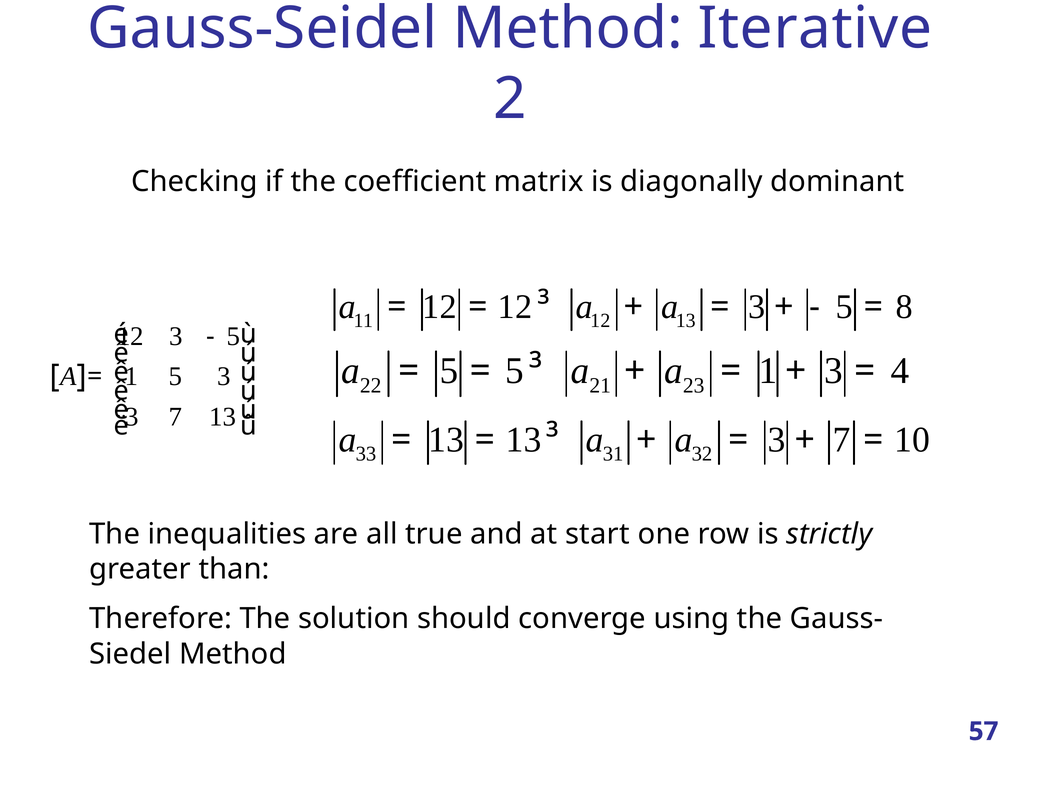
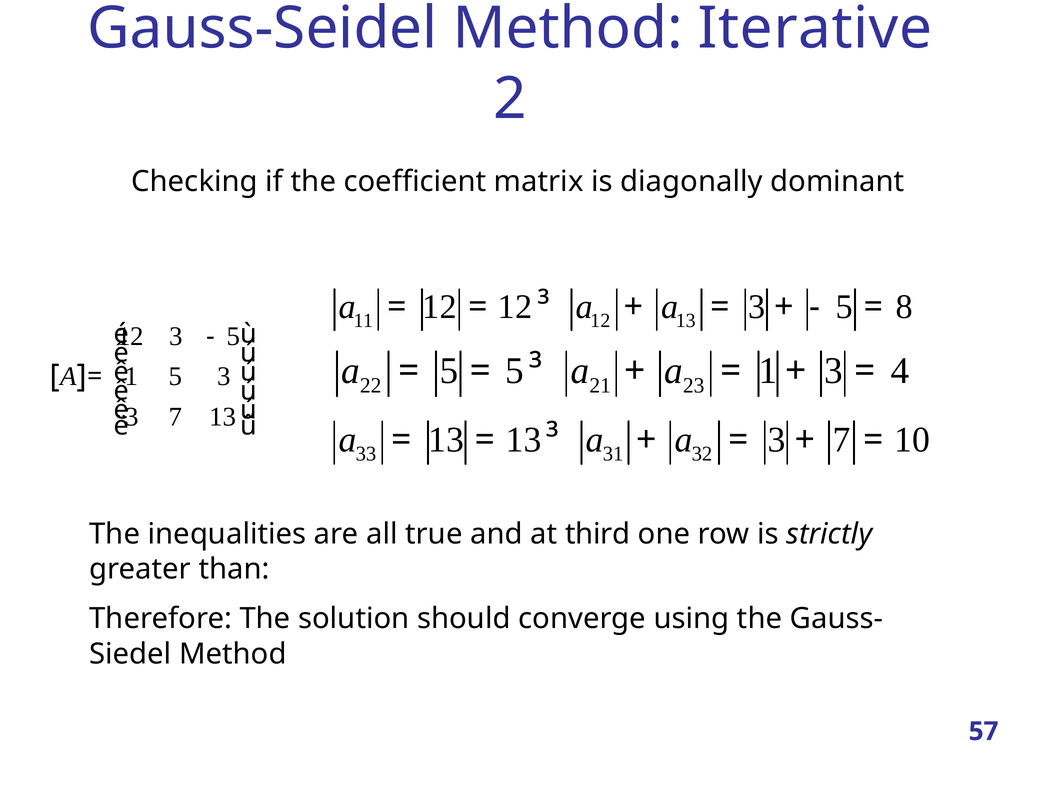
start: start -> third (598, 534)
